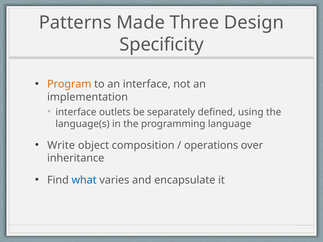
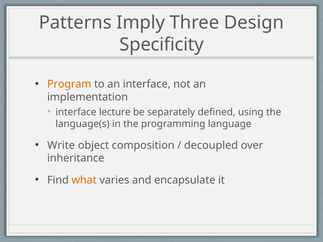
Made: Made -> Imply (141, 23)
outlets: outlets -> lecture (115, 112)
operations: operations -> decoupled (211, 145)
what colour: blue -> orange (84, 180)
